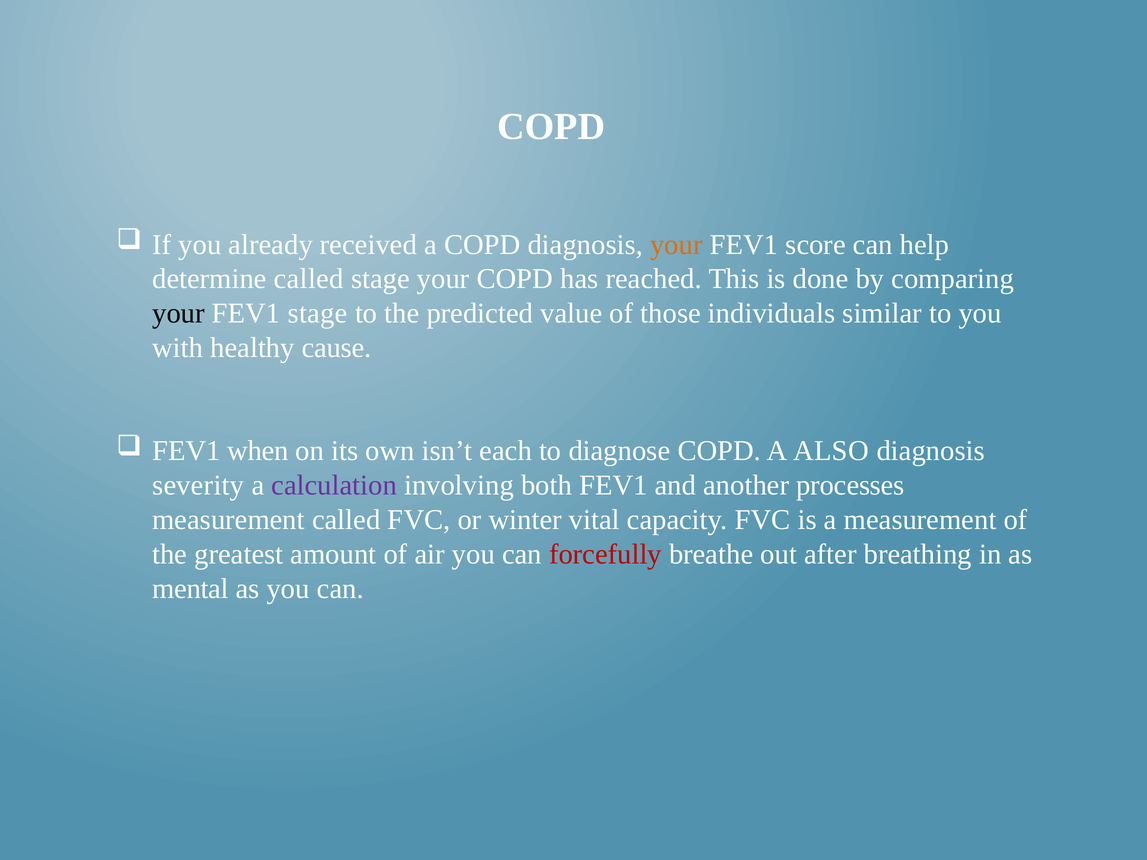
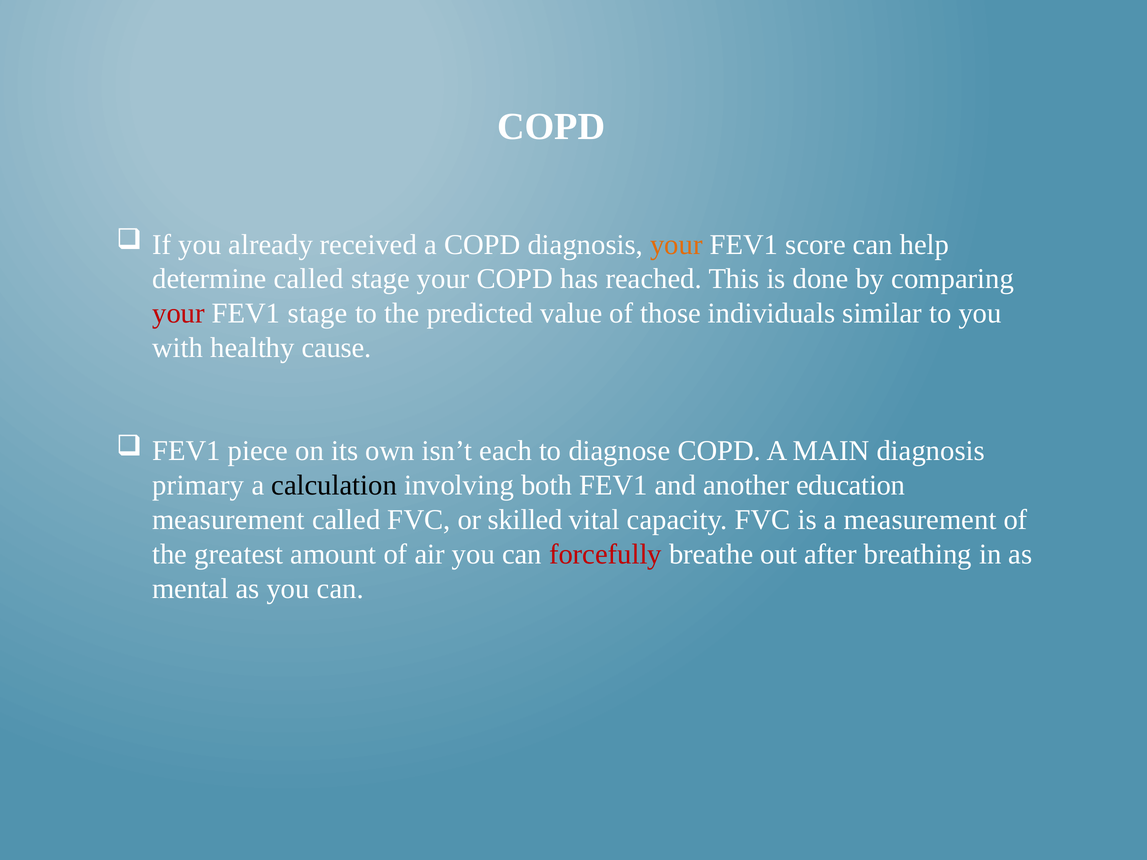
your colour: black -> red (179, 313)
when: when -> piece (258, 451)
ALSO: ALSO -> MAIN (831, 451)
severity: severity -> primary (198, 486)
calculation colour: purple -> black (334, 486)
processes: processes -> education (851, 486)
winter: winter -> skilled (525, 520)
